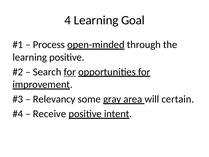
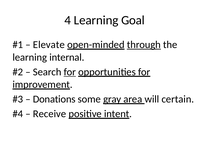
Process: Process -> Elevate (49, 45)
through underline: none -> present (144, 45)
learning positive: positive -> internal (67, 57)
Relevancy: Relevancy -> Donations (54, 99)
